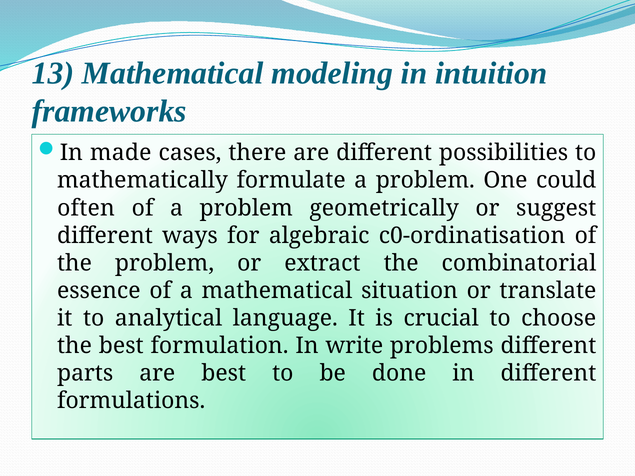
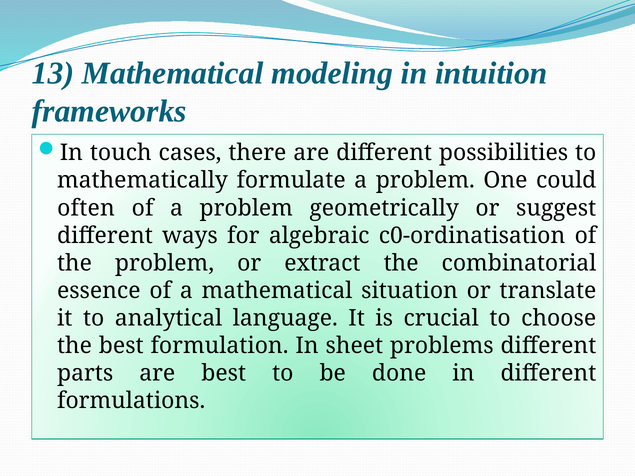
made: made -> touch (121, 153)
write: write -> sheet (354, 346)
